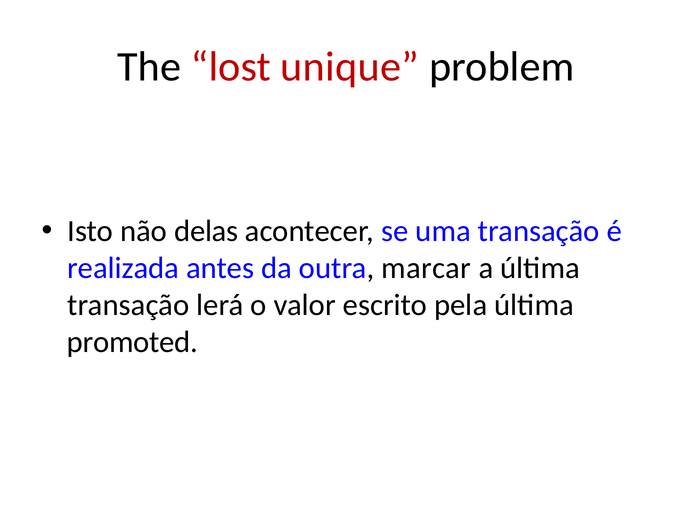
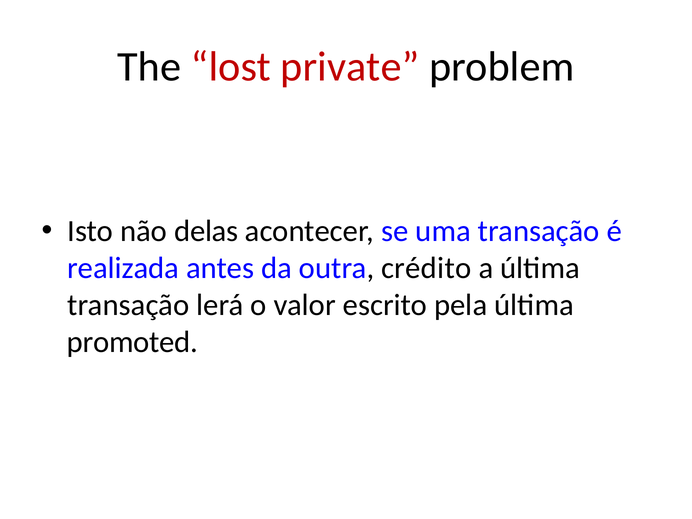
unique: unique -> private (350, 67)
marcar: marcar -> crédito (426, 268)
